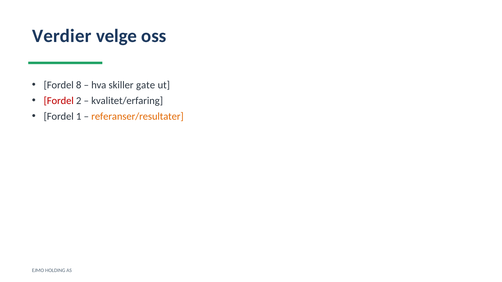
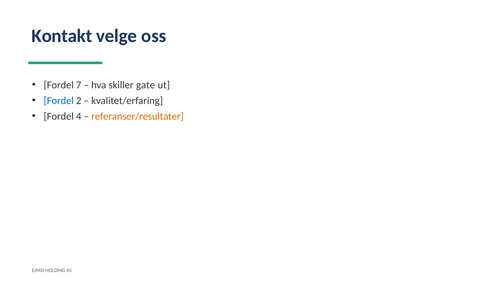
Verdier: Verdier -> Kontakt (62, 36)
8: 8 -> 7 (79, 85)
Fordel colour: red -> blue (59, 101)
1: 1 -> 4 (79, 116)
